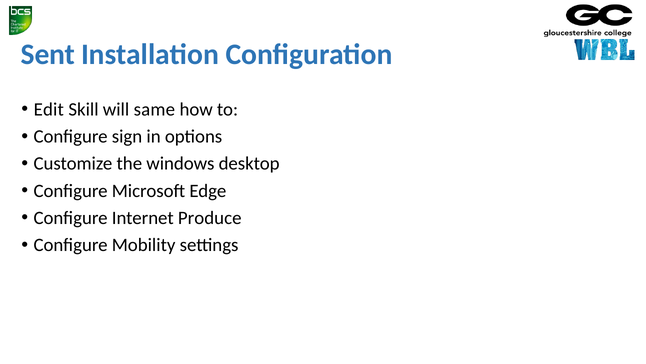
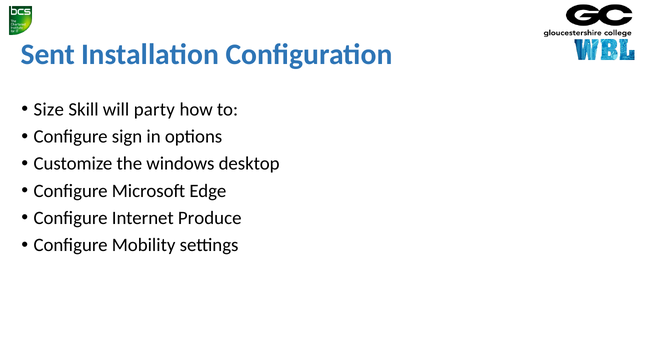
Edit: Edit -> Size (49, 109)
same: same -> party (154, 109)
